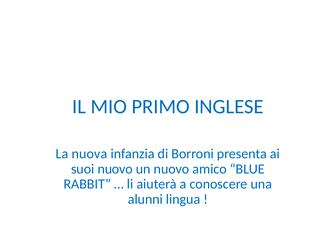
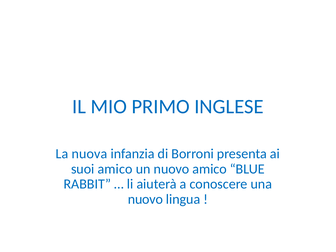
suoi nuovo: nuovo -> amico (115, 169)
alunni: alunni -> nuovo (145, 199)
